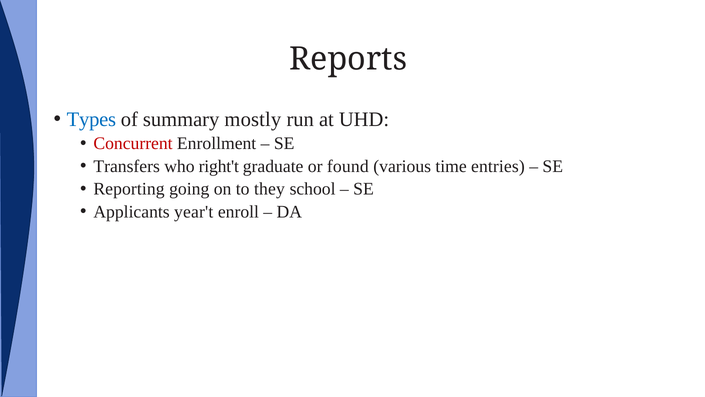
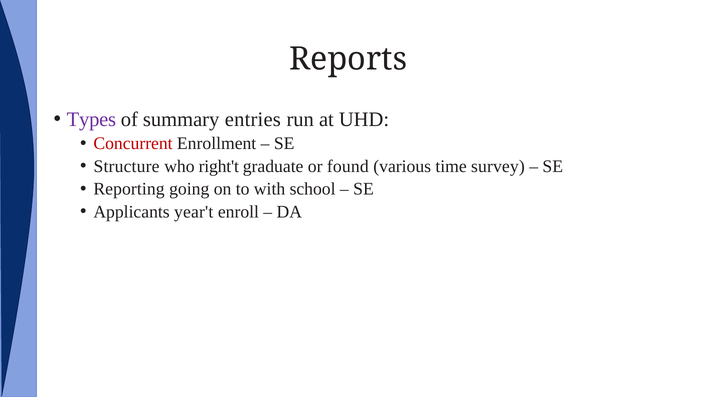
Types colour: blue -> purple (91, 119)
mostly: mostly -> entries (253, 119)
Transfers: Transfers -> Structure (127, 166)
entries: entries -> survey (498, 166)
they: they -> with (270, 189)
